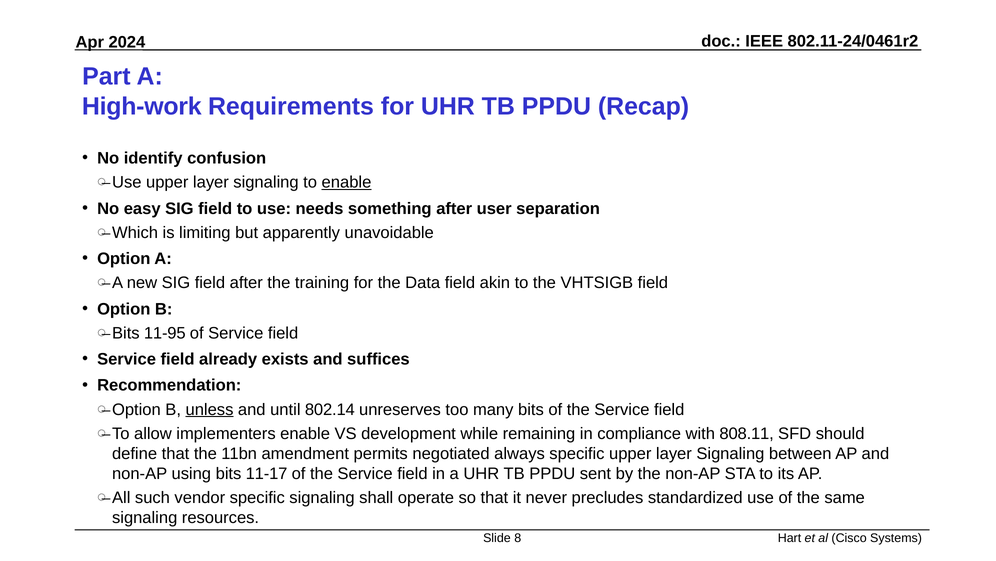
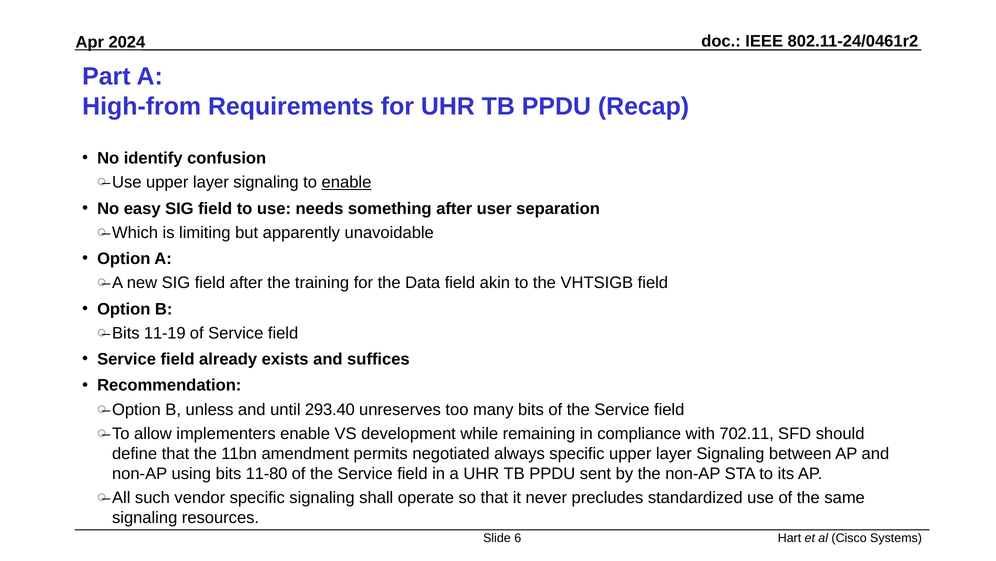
High-work: High-work -> High-from (142, 106)
11-95: 11-95 -> 11-19 (165, 333)
unless underline: present -> none (210, 409)
802.14: 802.14 -> 293.40 (330, 409)
808.11: 808.11 -> 702.11 (747, 433)
11-17: 11-17 -> 11-80 (267, 473)
8: 8 -> 6 (518, 537)
